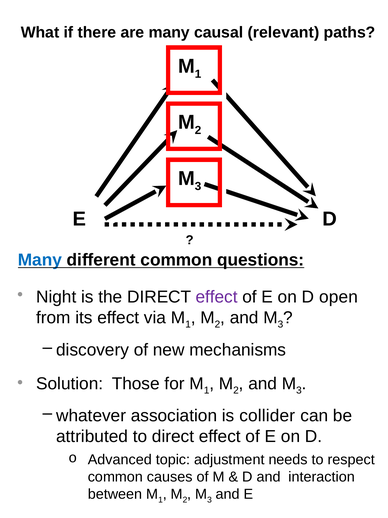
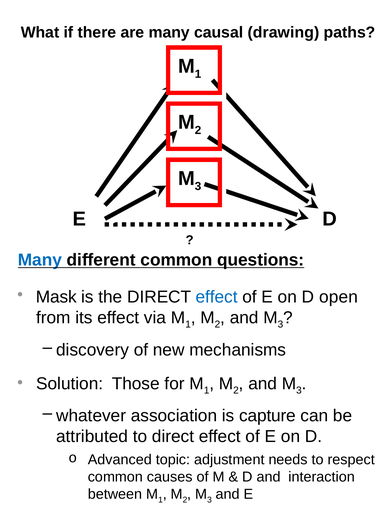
relevant: relevant -> drawing (283, 32)
Night: Night -> Mask (56, 297)
effect colour: purple -> blue (217, 297)
collider: collider -> capture (267, 415)
